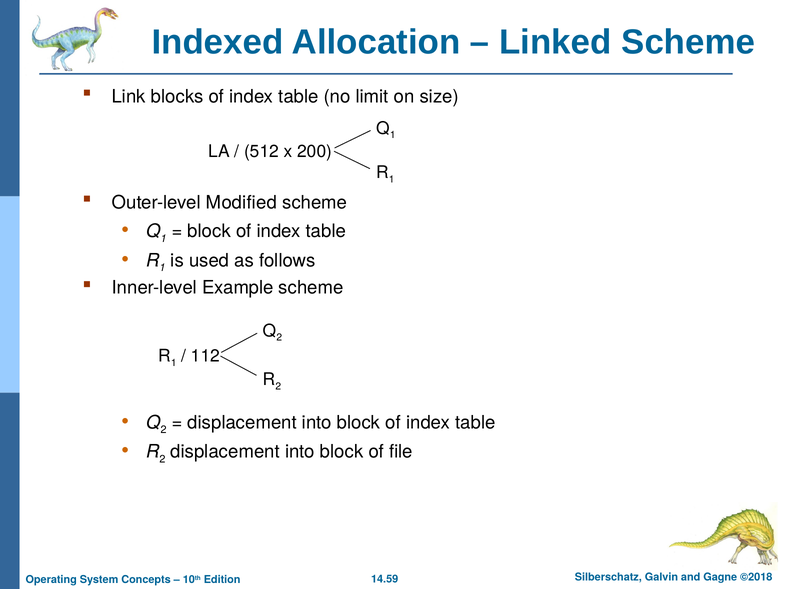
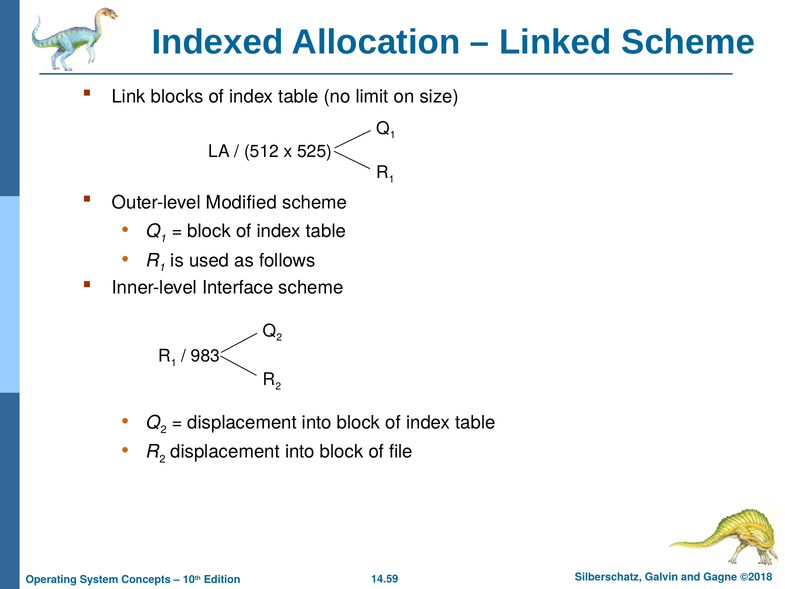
200: 200 -> 525 (315, 151)
Example: Example -> Interface (238, 288)
112: 112 -> 983 (205, 356)
